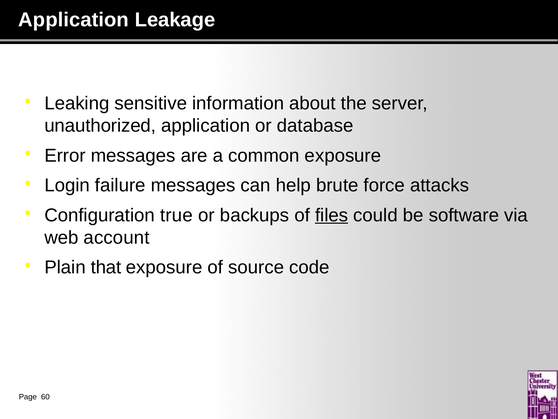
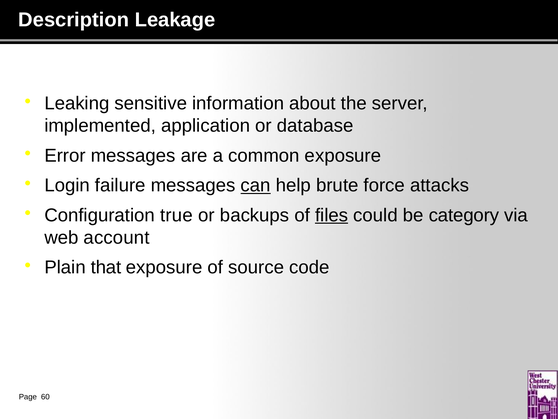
Application: Application -> Description (74, 20)
unauthorized: unauthorized -> implemented (100, 126)
can underline: none -> present (256, 185)
software: software -> category (464, 215)
